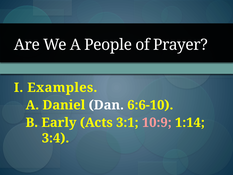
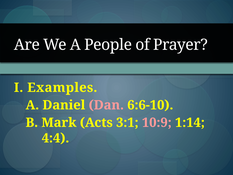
Dan colour: white -> pink (106, 105)
Early: Early -> Mark (59, 122)
3:4: 3:4 -> 4:4 (55, 138)
